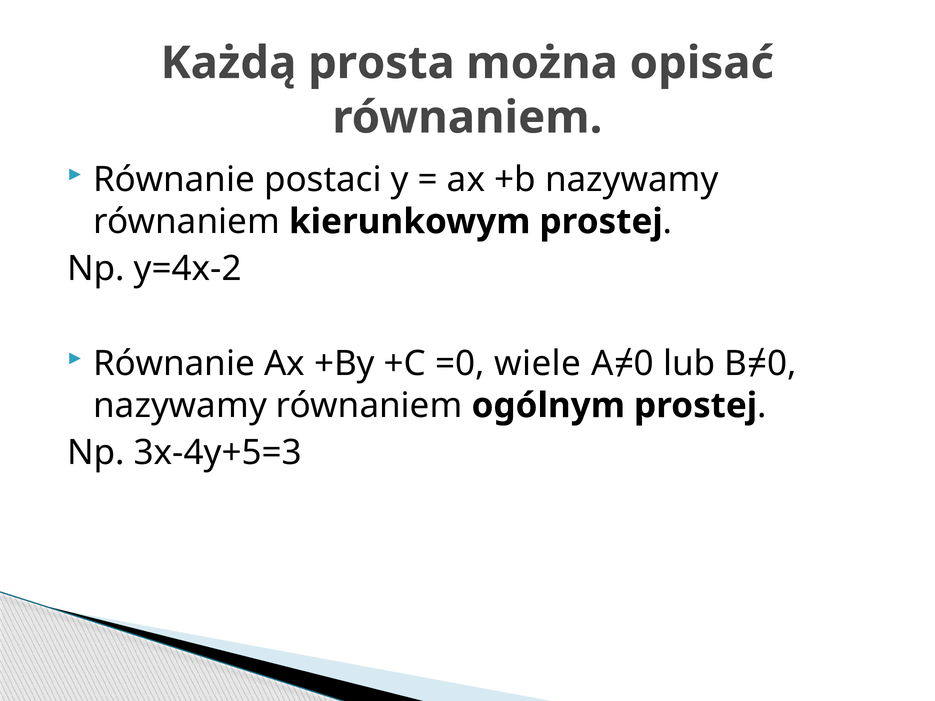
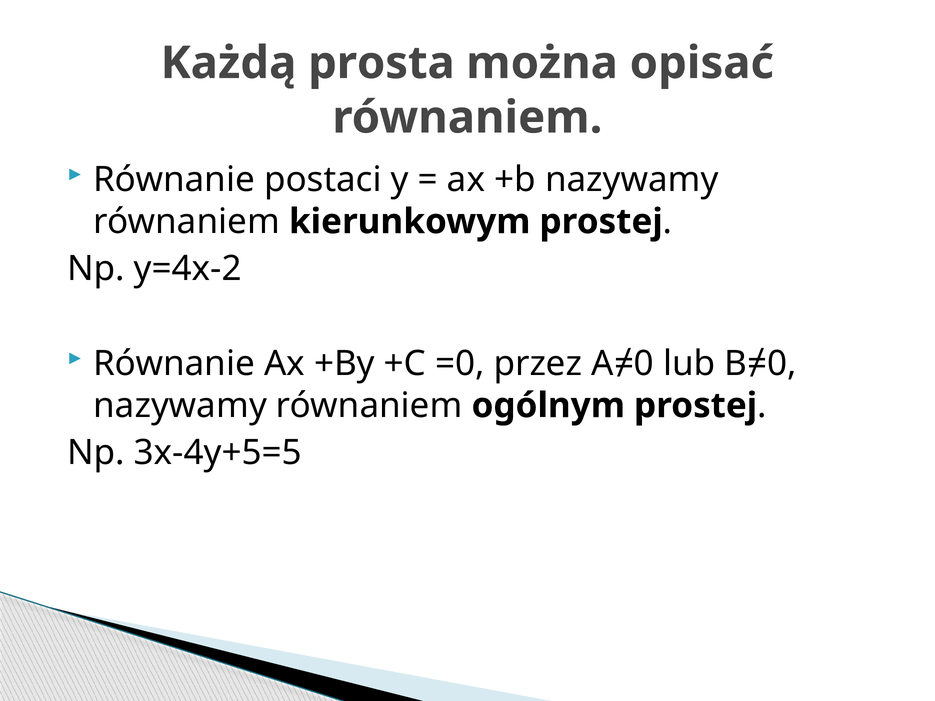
wiele: wiele -> przez (538, 364)
3x-4y+5=3: 3x-4y+5=3 -> 3x-4y+5=5 (218, 453)
